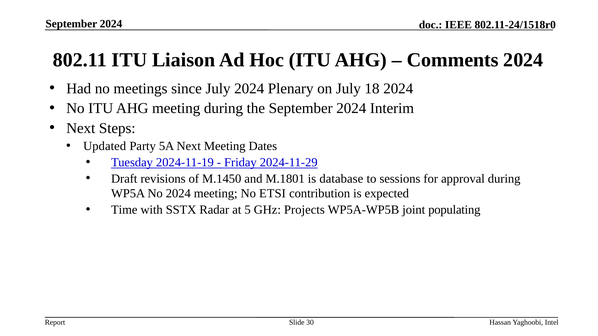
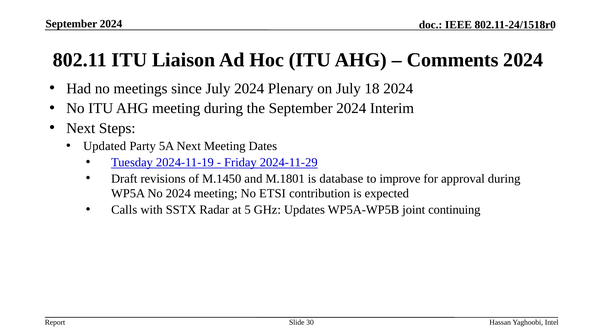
sessions: sessions -> improve (400, 179)
Time: Time -> Calls (124, 210)
Projects: Projects -> Updates (304, 210)
populating: populating -> continuing (454, 210)
